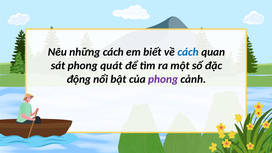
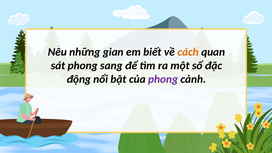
những cách: cách -> gian (113, 52)
cách colour: blue -> orange (188, 52)
quát: quát -> sang (111, 65)
